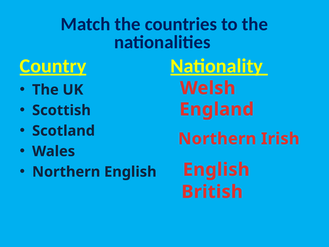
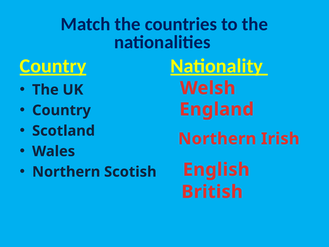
Scottish: Scottish -> Country (61, 110)
Northern English: English -> Scotish (130, 172)
